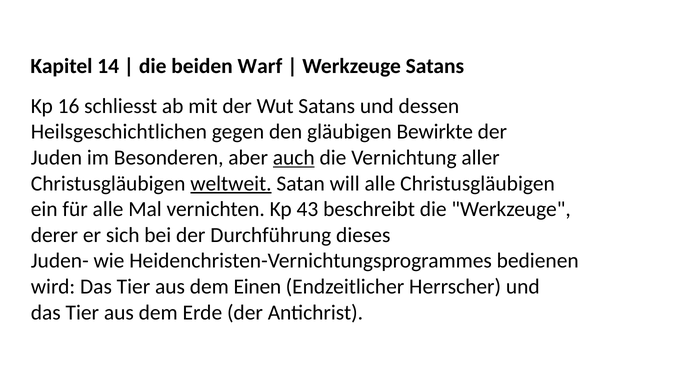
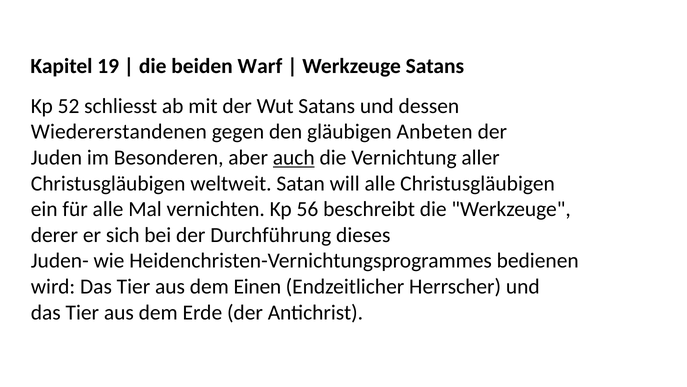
14: 14 -> 19 (108, 66)
16: 16 -> 52 (69, 106)
Heilsgeschichtlichen: Heilsgeschichtlichen -> Wiedererstandenen (119, 132)
Bewirkte: Bewirkte -> Anbeten (435, 132)
weltweit underline: present -> none (231, 183)
43: 43 -> 56 (307, 209)
